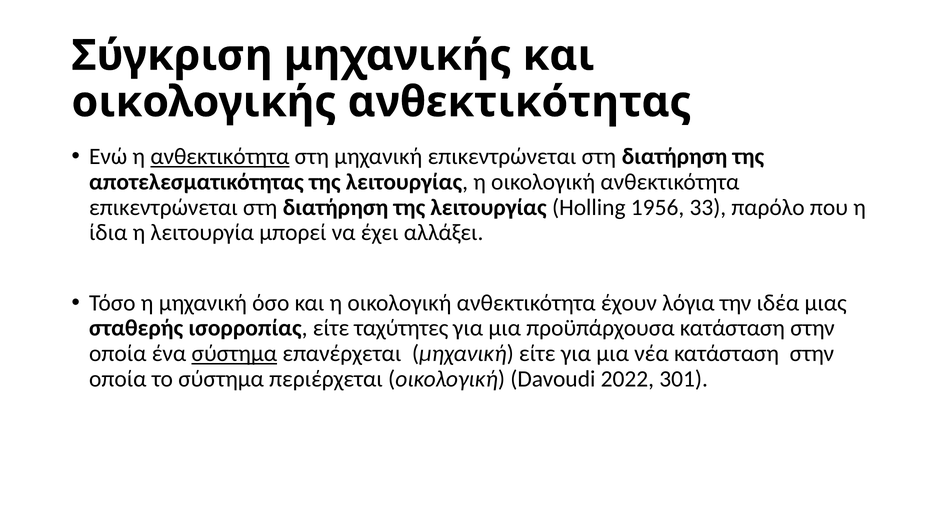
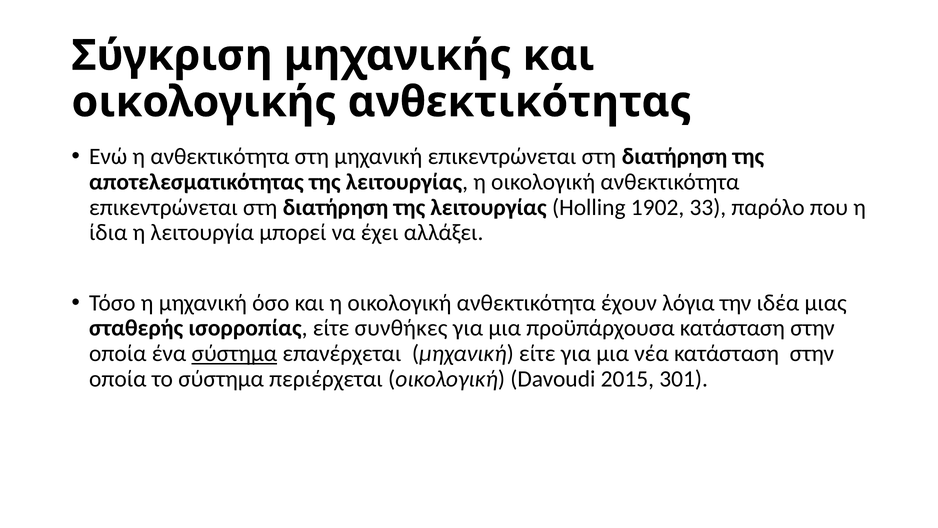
ανθεκτικότητα underline: present -> none (220, 156)
1956: 1956 -> 1902 (658, 207)
ταχύτητες: ταχύτητες -> συνθήκες (401, 328)
2022: 2022 -> 2015 (627, 379)
